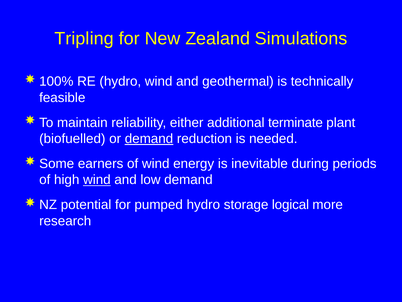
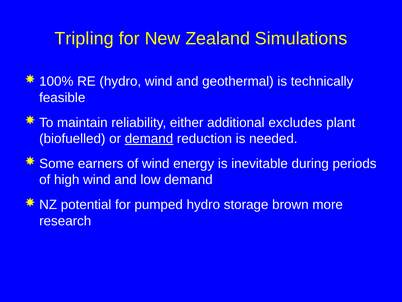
terminate: terminate -> excludes (295, 122)
wind underline: present -> none (97, 180)
logical: logical -> brown (290, 205)
